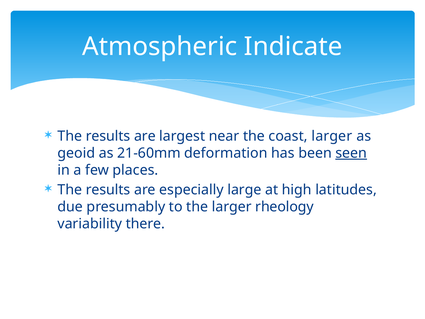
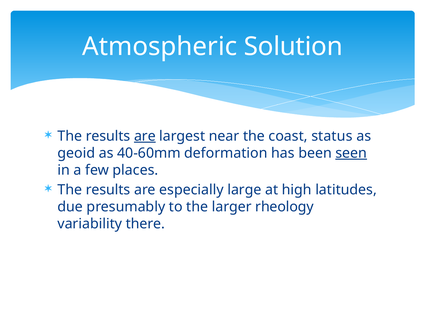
Indicate: Indicate -> Solution (293, 47)
are underline: none -> present (145, 136)
coast larger: larger -> status (332, 136)
21-60mm: 21-60mm -> 40-60mm (149, 153)
